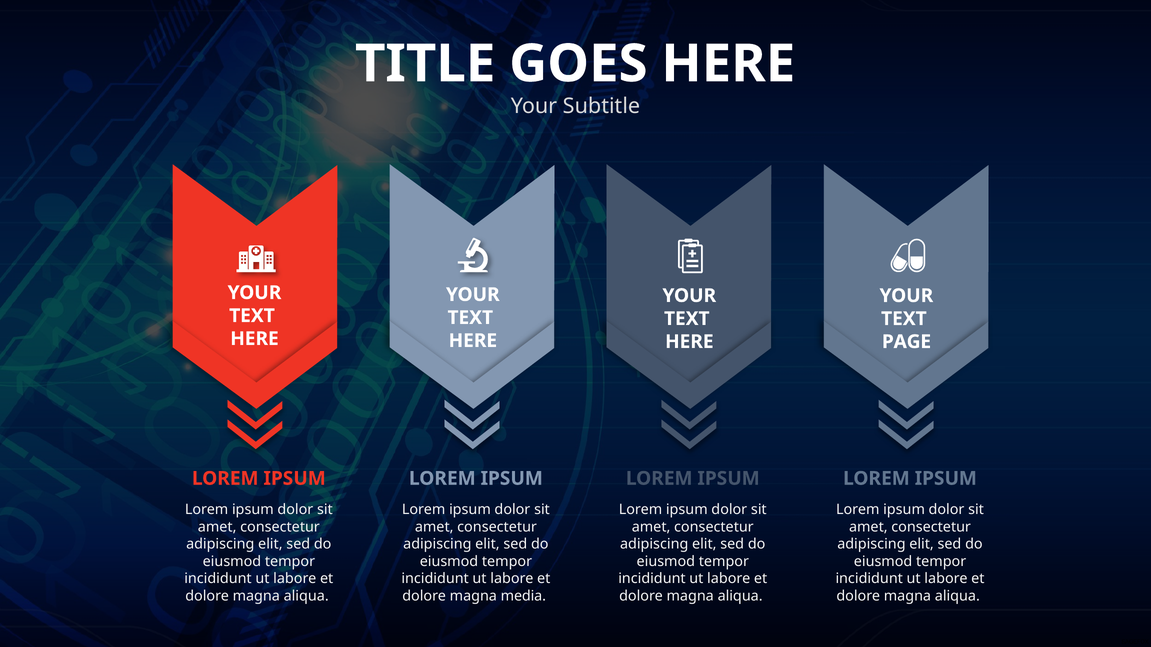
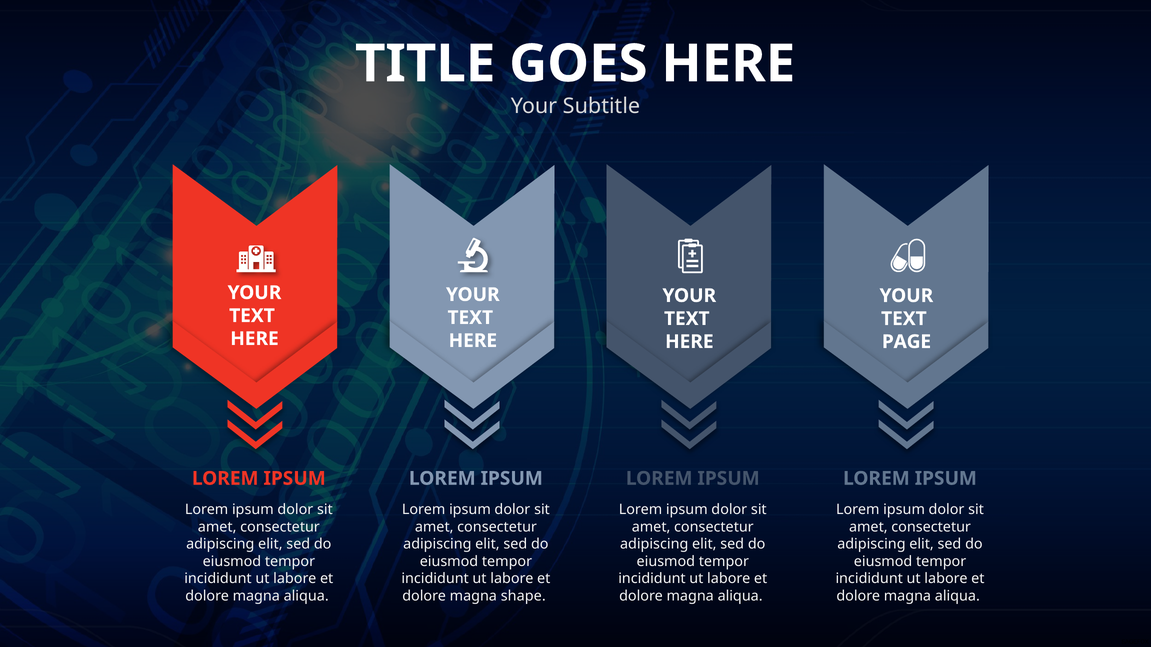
media: media -> shape (523, 596)
